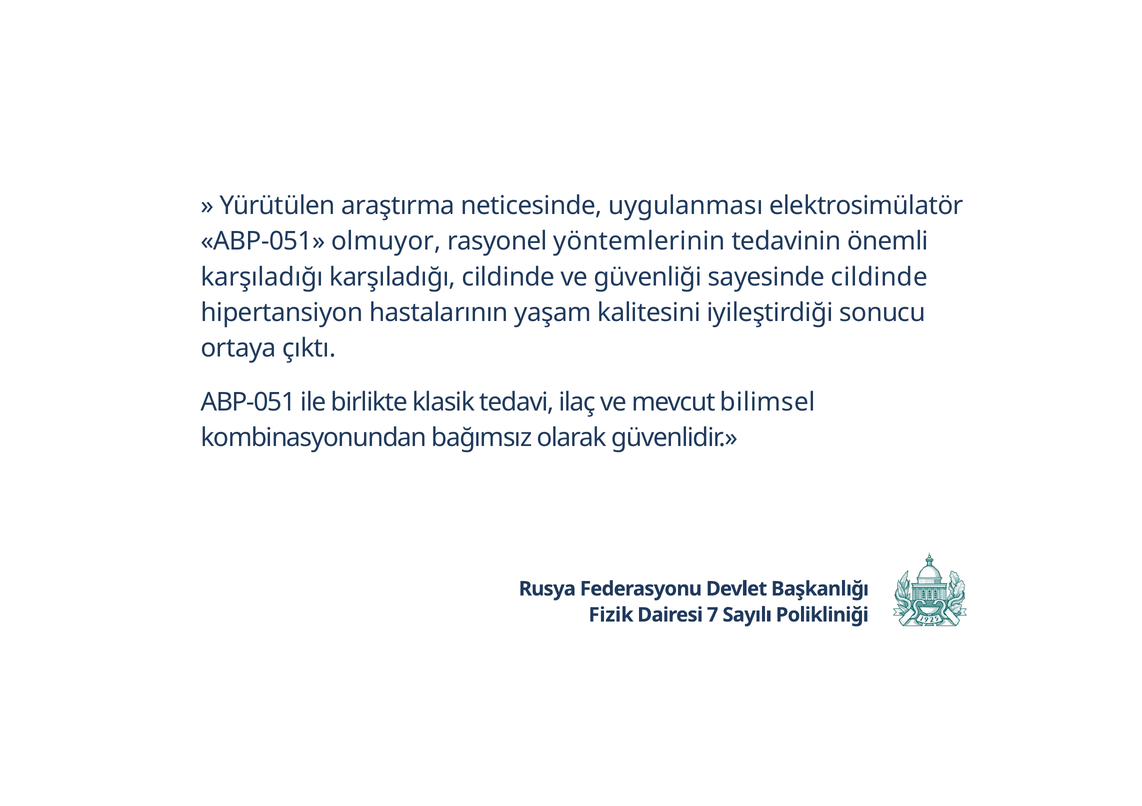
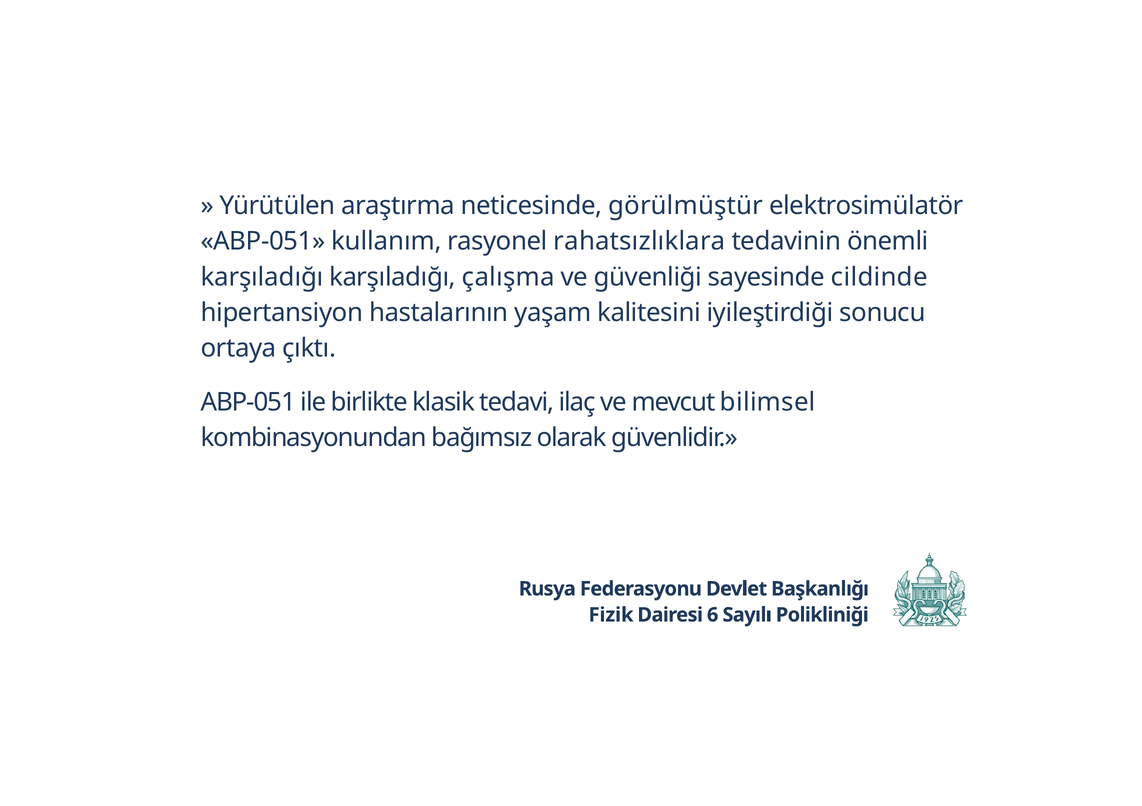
uygulanması: uygulanması -> görülmüştür (686, 206)
olmuyor: olmuyor -> kullanım (386, 241)
yöntemlerinin: yöntemlerinin -> rahatsızlıklara (639, 241)
karşıladığı cildinde: cildinde -> çalışma (508, 277)
7: 7 -> 6 (713, 615)
